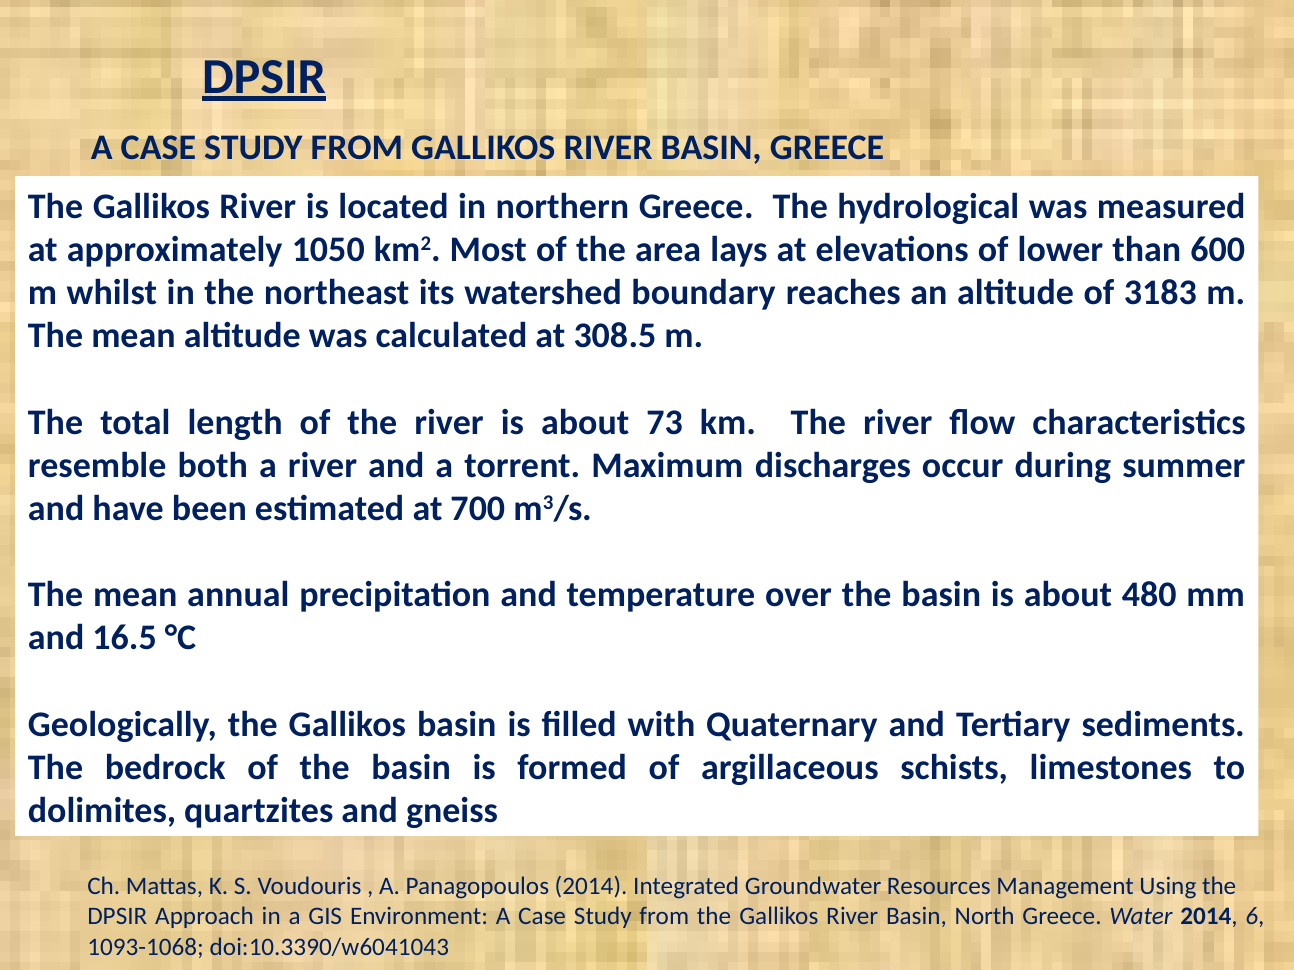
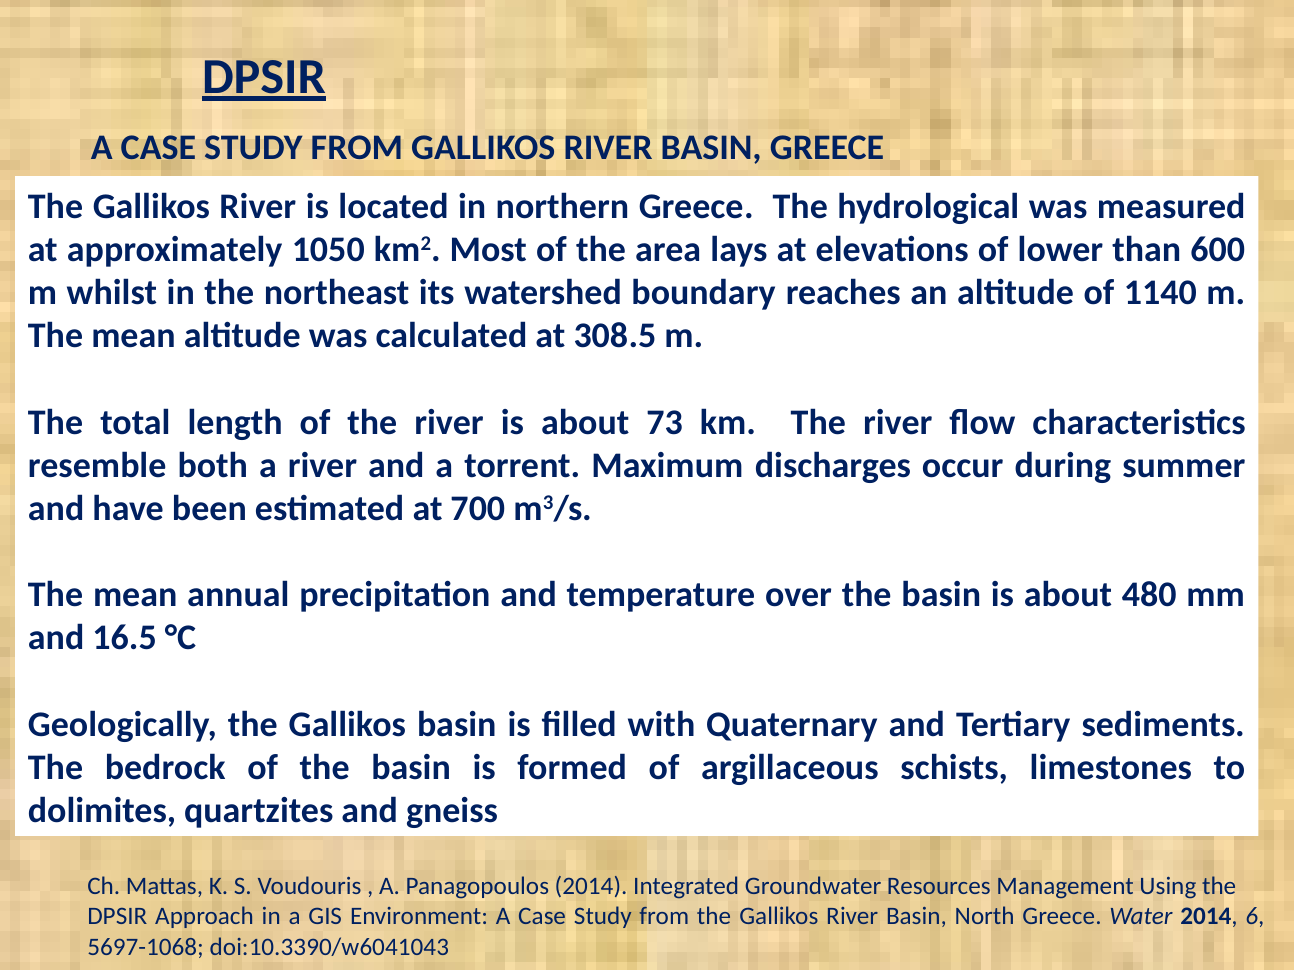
3183: 3183 -> 1140 (1160, 293)
1093-1068: 1093-1068 -> 5697-1068 (146, 947)
